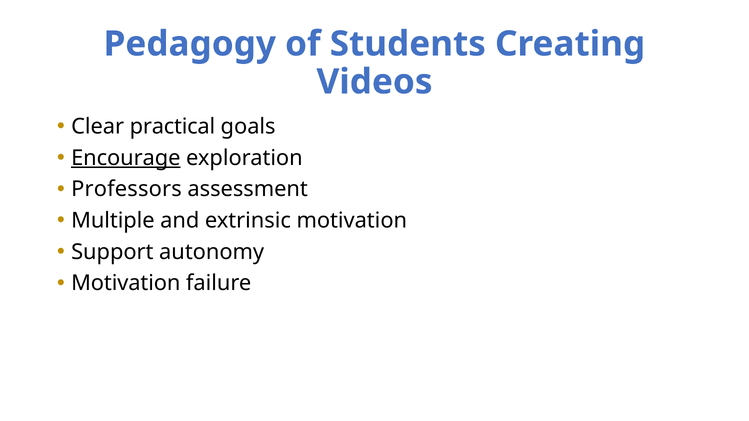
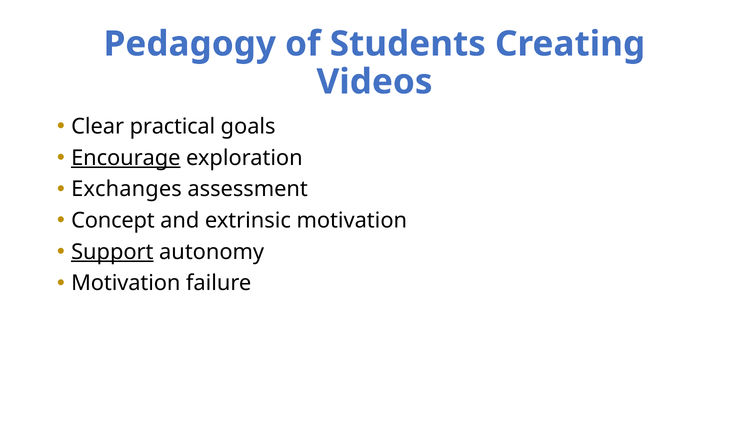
Professors: Professors -> Exchanges (126, 189)
Multiple: Multiple -> Concept (113, 221)
Support underline: none -> present (112, 252)
